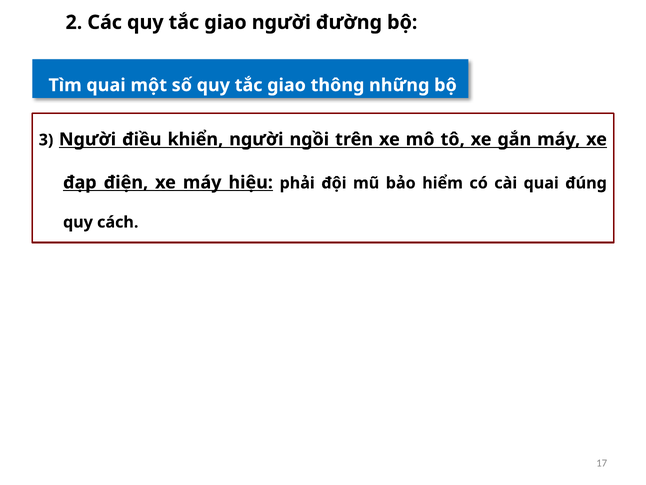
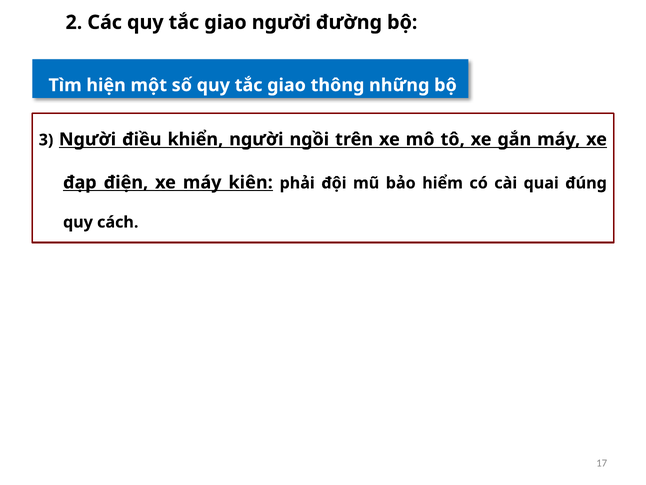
Tìm quai: quai -> hiện (106, 85)
hiệu: hiệu -> kiên (251, 182)
